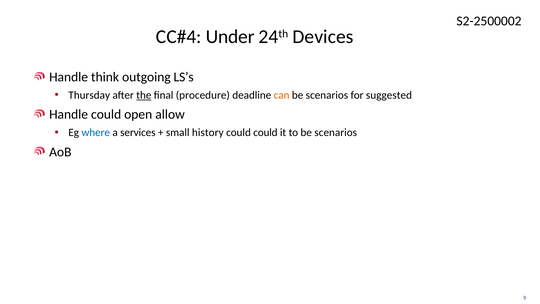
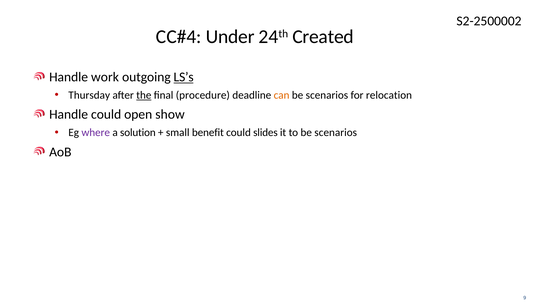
Devices: Devices -> Created (323, 37)
think: think -> work (105, 77)
LS’s underline: none -> present (184, 77)
suggested: suggested -> relocation (389, 95)
allow: allow -> show (170, 114)
where colour: blue -> purple (96, 133)
services: services -> solution (138, 133)
history: history -> benefit (208, 133)
could could: could -> slides (265, 133)
